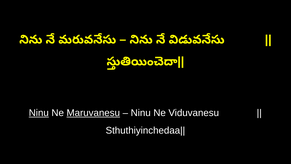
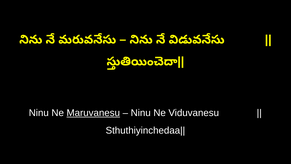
Ninu underline: present -> none (39, 113)
